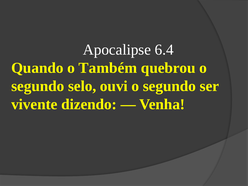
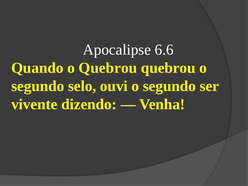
6.4: 6.4 -> 6.6 (164, 50)
o Também: Também -> Quebrou (108, 68)
